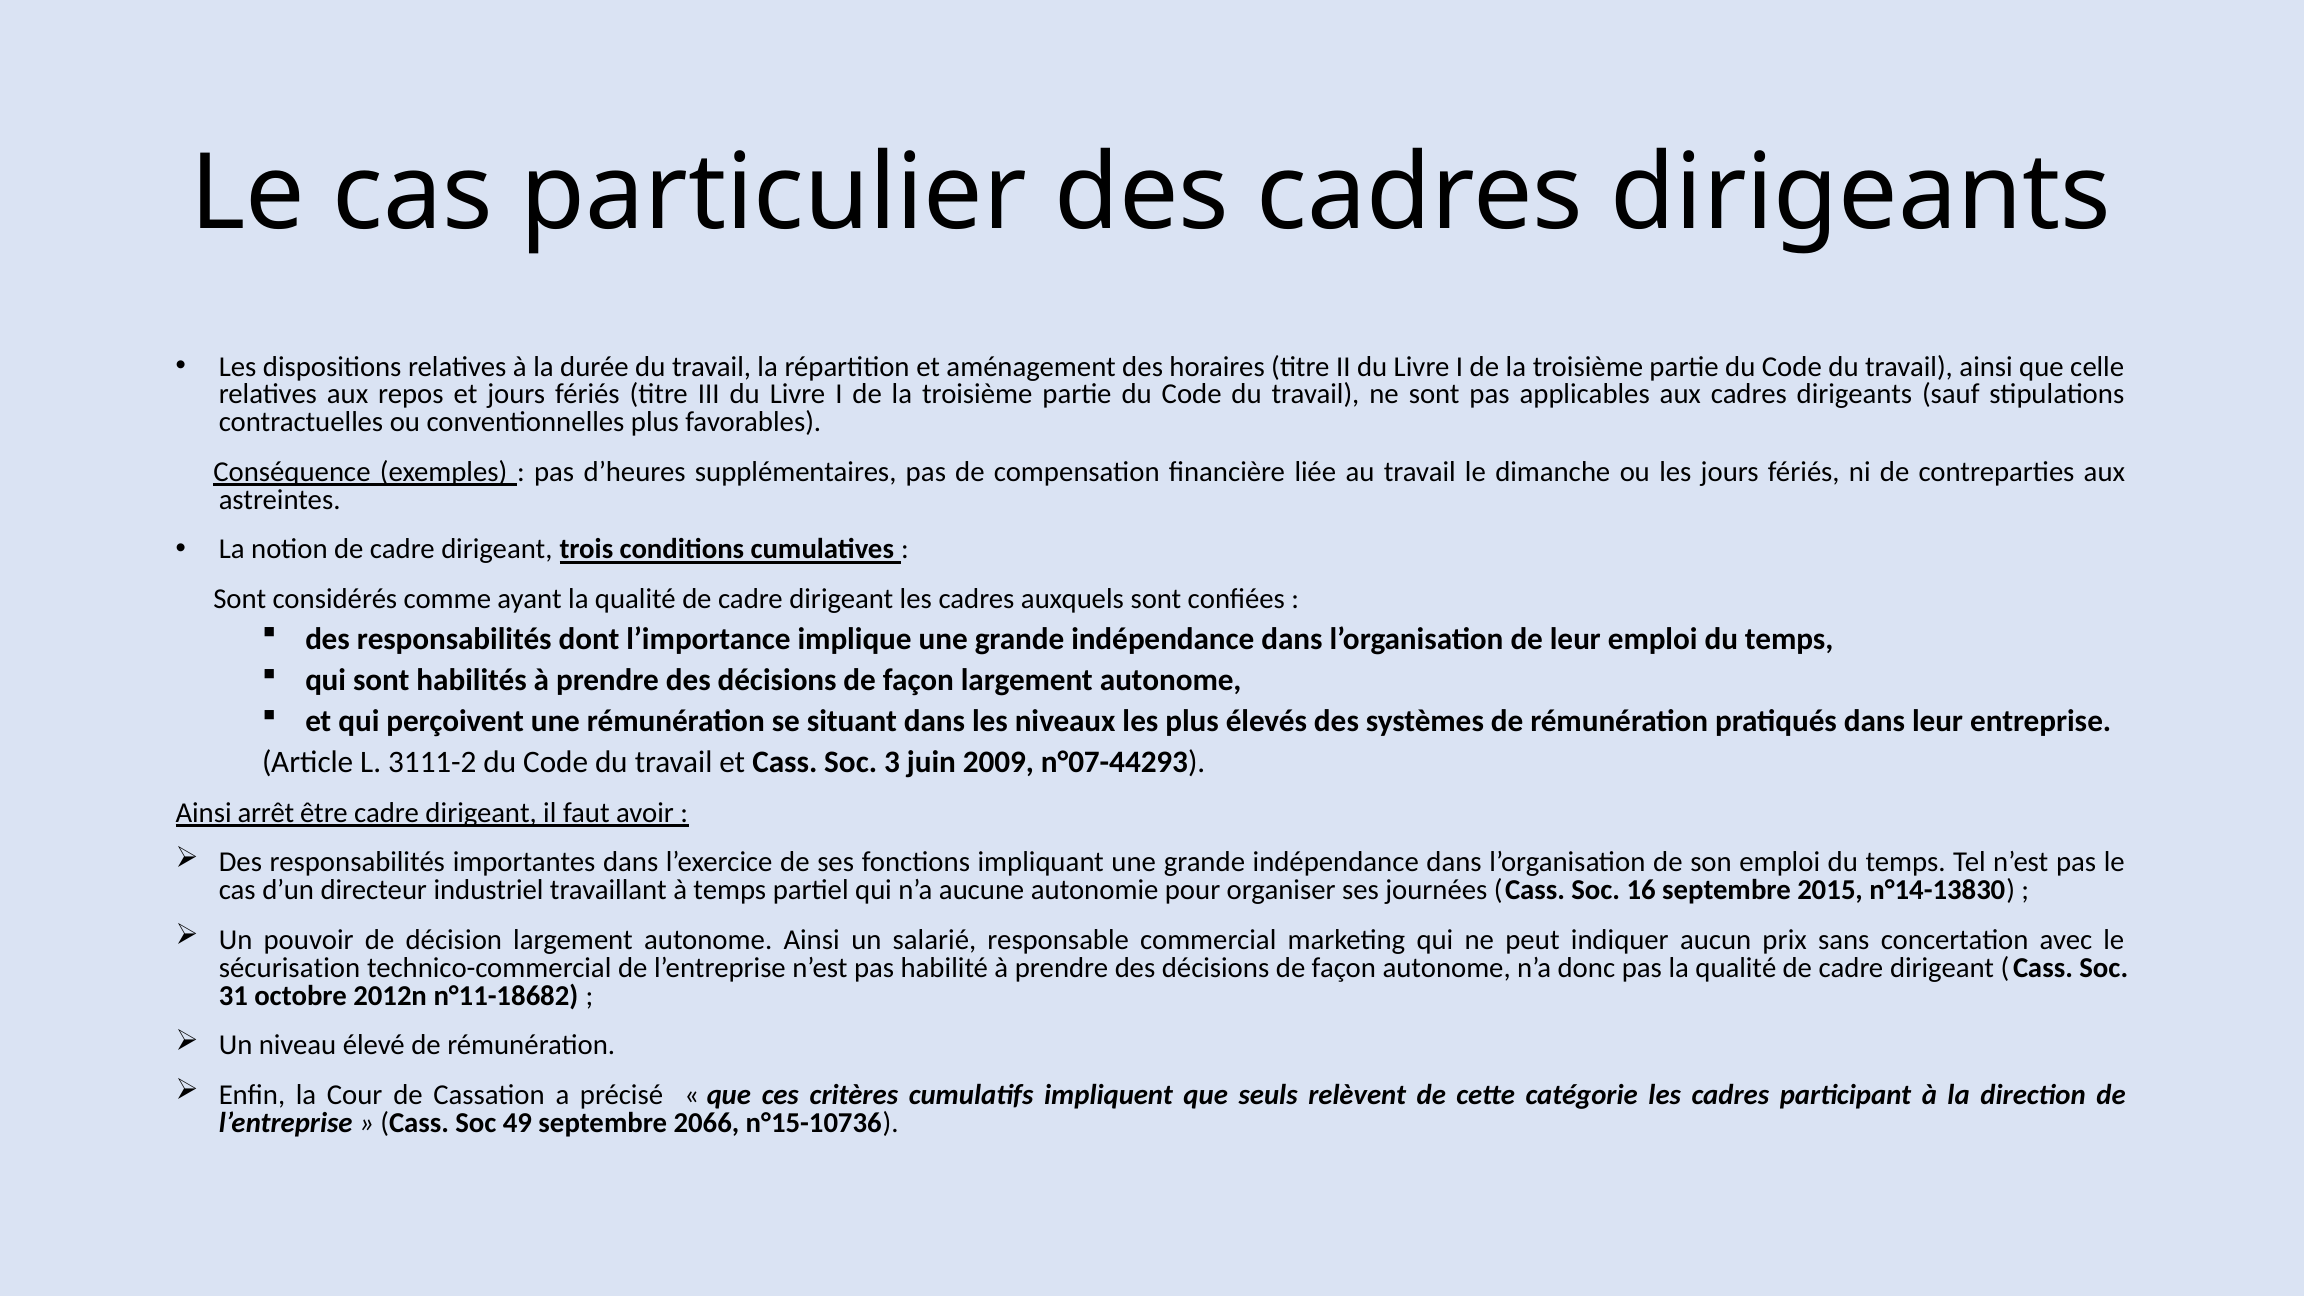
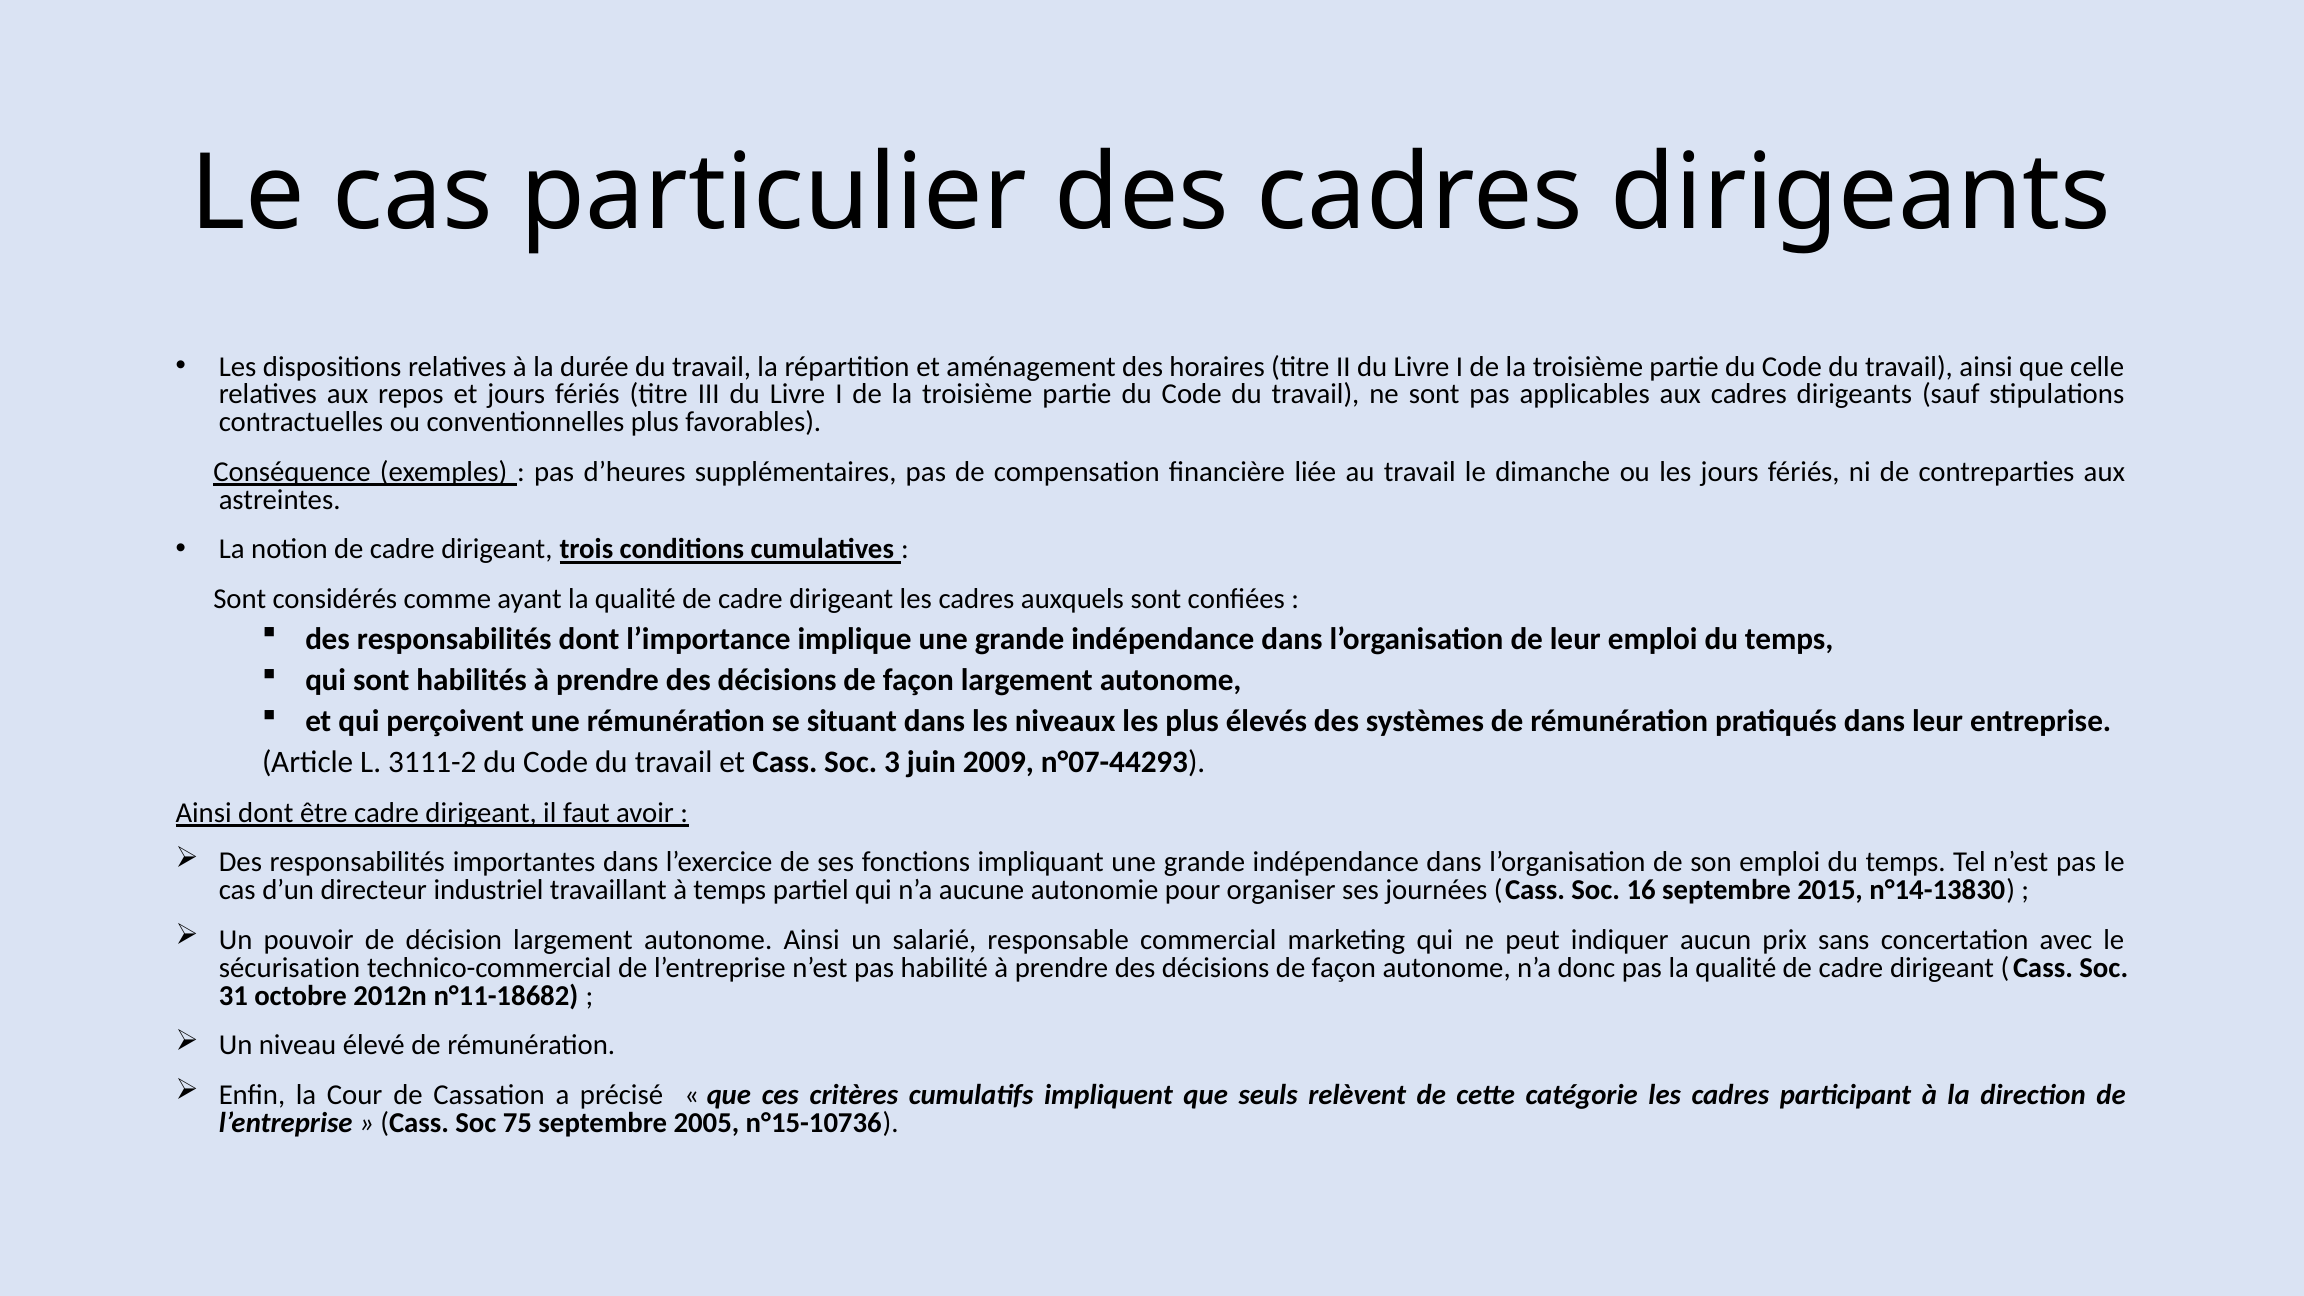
Ainsi arrêt: arrêt -> dont (266, 813)
49: 49 -> 75 (517, 1123)
2066: 2066 -> 2005 (706, 1123)
